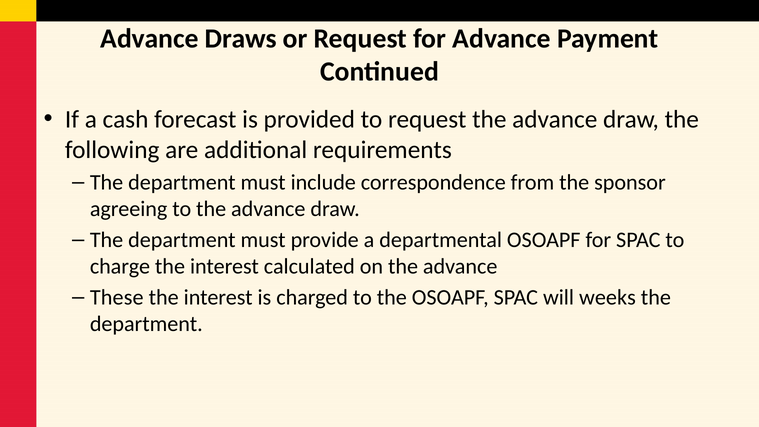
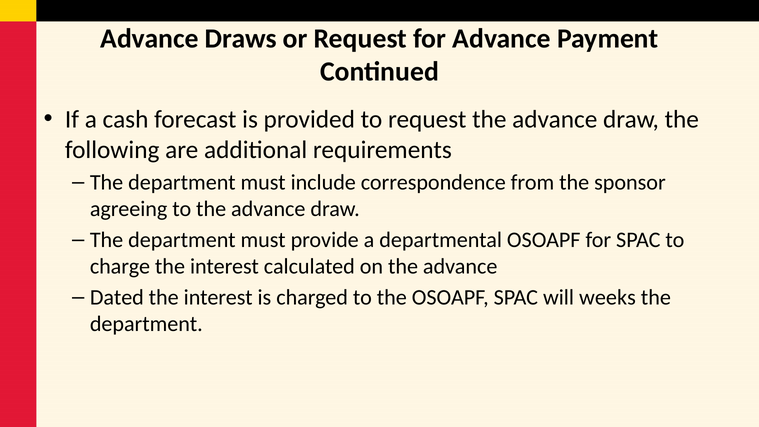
These: These -> Dated (117, 297)
